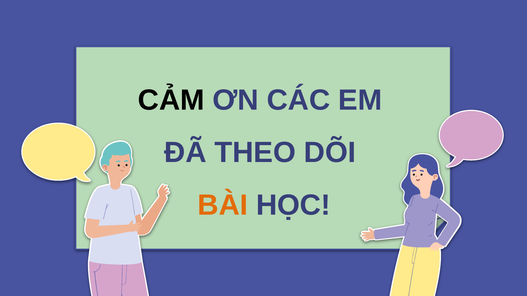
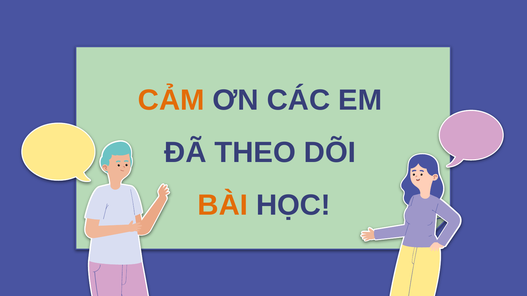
CẢM colour: black -> orange (171, 100)
